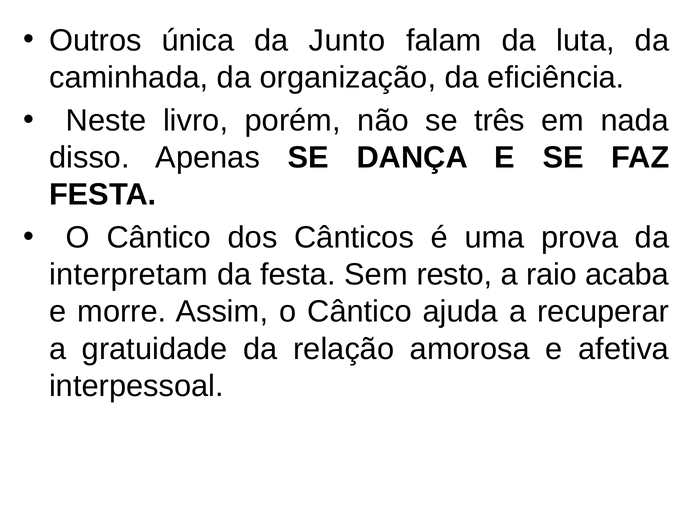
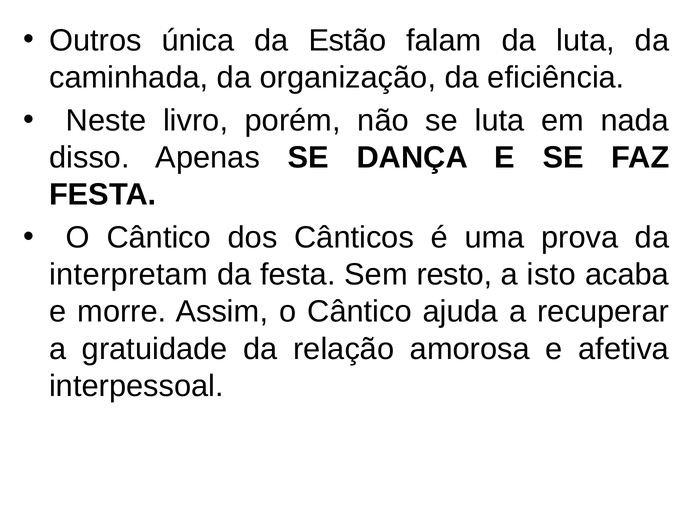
Junto: Junto -> Estão (347, 40)
se três: três -> luta (500, 121)
raio: raio -> isto (551, 275)
